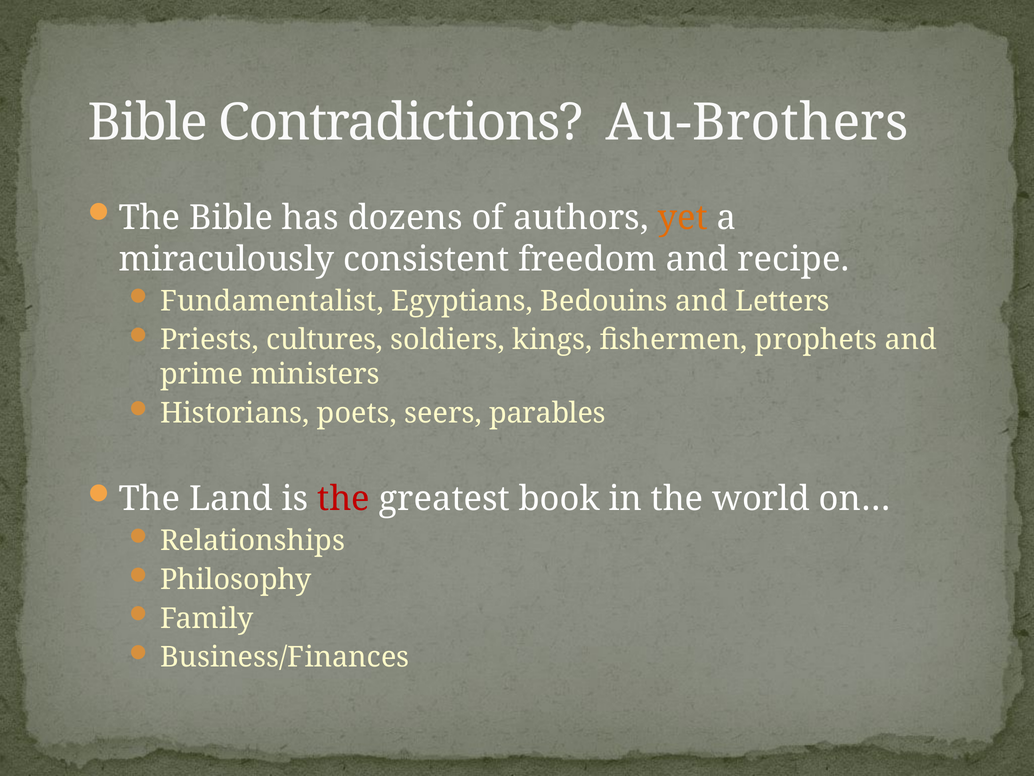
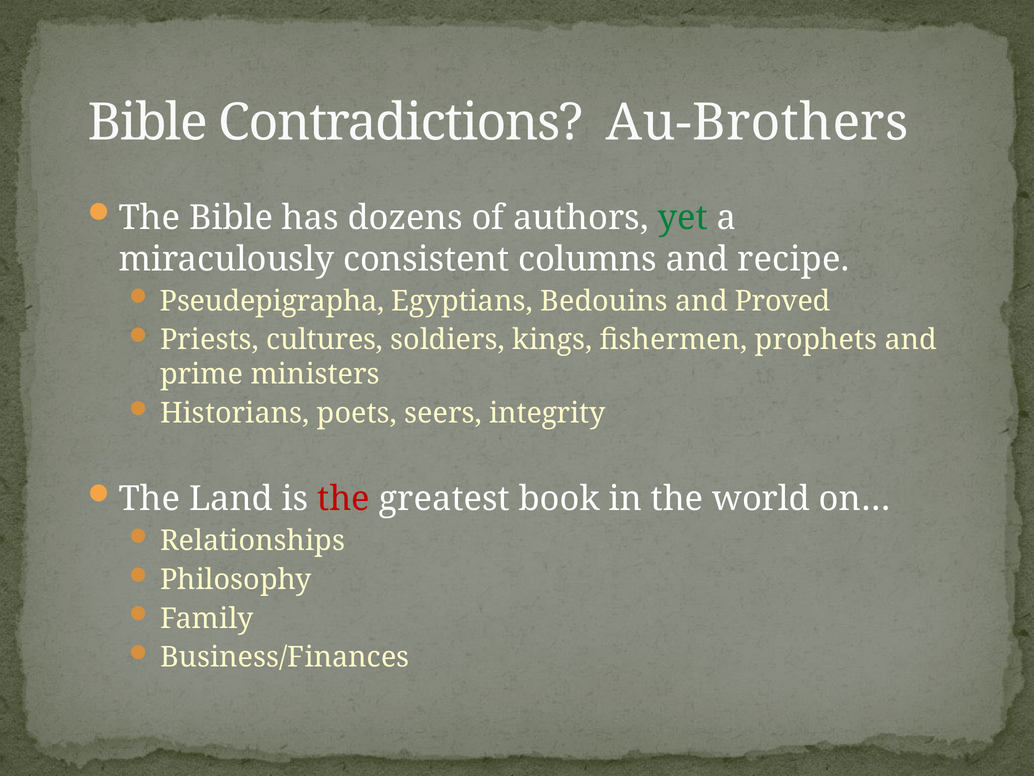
yet colour: orange -> green (683, 218)
freedom: freedom -> columns (588, 259)
Fundamentalist: Fundamentalist -> Pseudepigrapha (272, 301)
Letters: Letters -> Proved (783, 301)
parables: parables -> integrity (547, 413)
